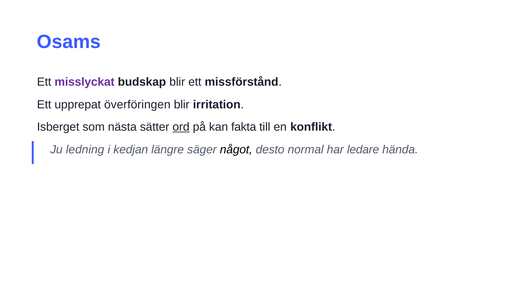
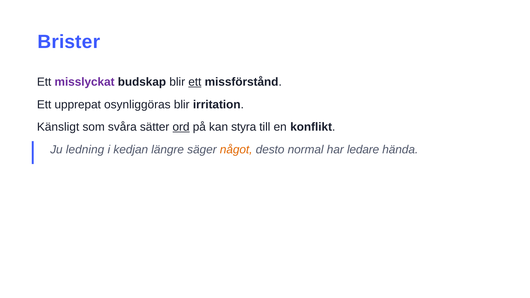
Osams: Osams -> Brister (69, 42)
ett underline: none -> present (195, 82)
överföringen: överföringen -> osynliggöras (137, 105)
Isberget: Isberget -> Känsligt (58, 127)
nästa: nästa -> svåra (122, 127)
fakta: fakta -> styra (244, 127)
något colour: black -> orange (236, 150)
